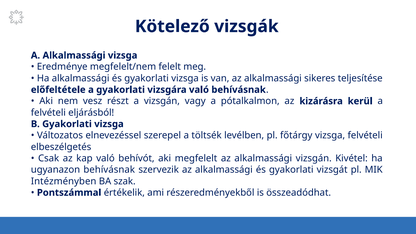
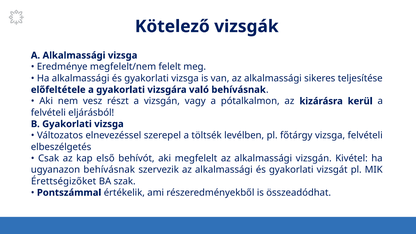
kap való: való -> első (105, 158)
Intézményben: Intézményben -> Érettségizőket (64, 181)
